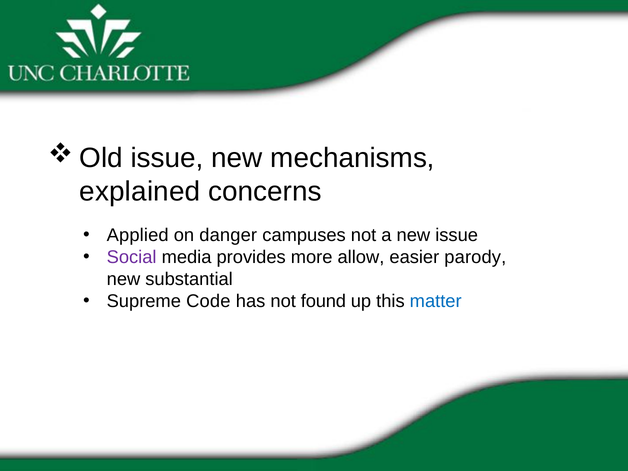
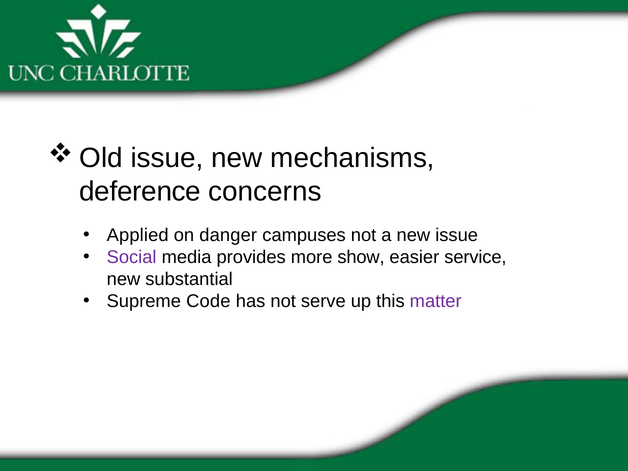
explained: explained -> deference (140, 191)
allow: allow -> show (361, 257)
parody: parody -> service (475, 257)
found: found -> serve (323, 301)
matter colour: blue -> purple (436, 301)
